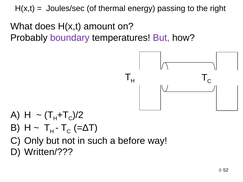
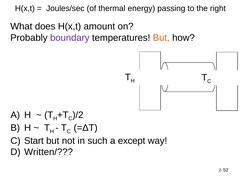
But colour: purple -> orange (161, 38)
Only: Only -> Start (34, 141)
before: before -> except (132, 141)
